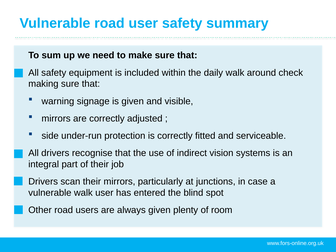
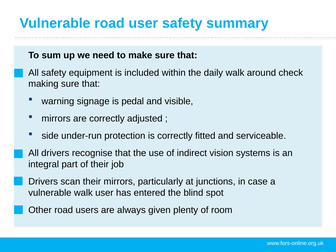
is given: given -> pedal (133, 101)
